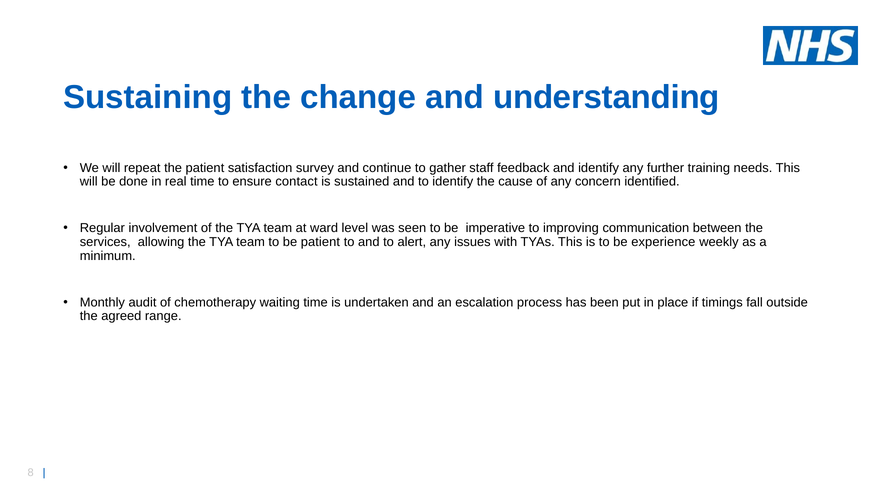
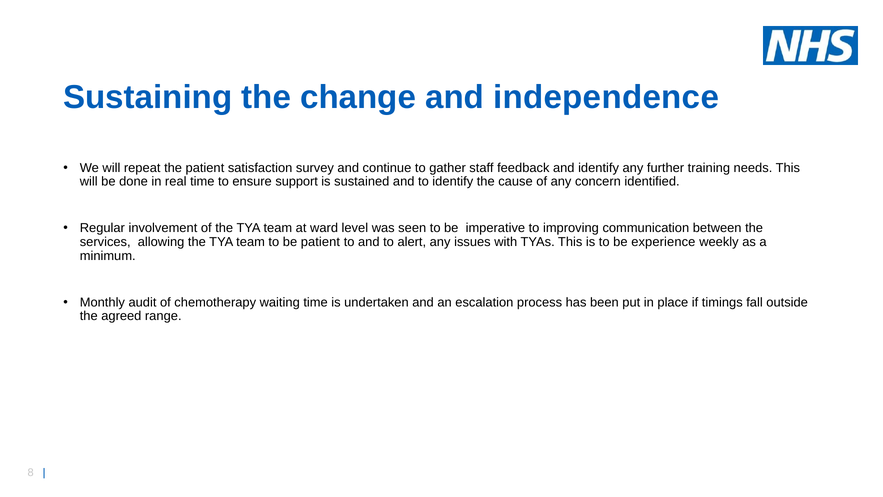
understanding: understanding -> independence (606, 97)
contact: contact -> support (297, 182)
